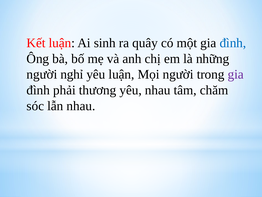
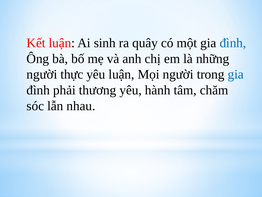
nghỉ: nghỉ -> thực (72, 74)
gia colour: purple -> blue (236, 74)
yêu nhau: nhau -> hành (158, 90)
